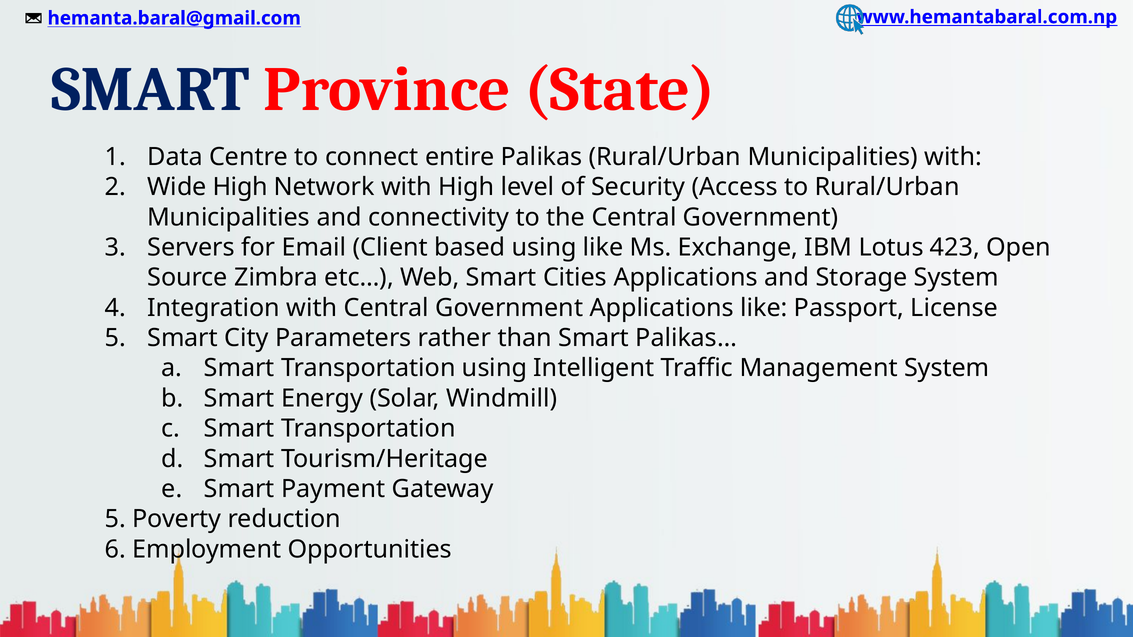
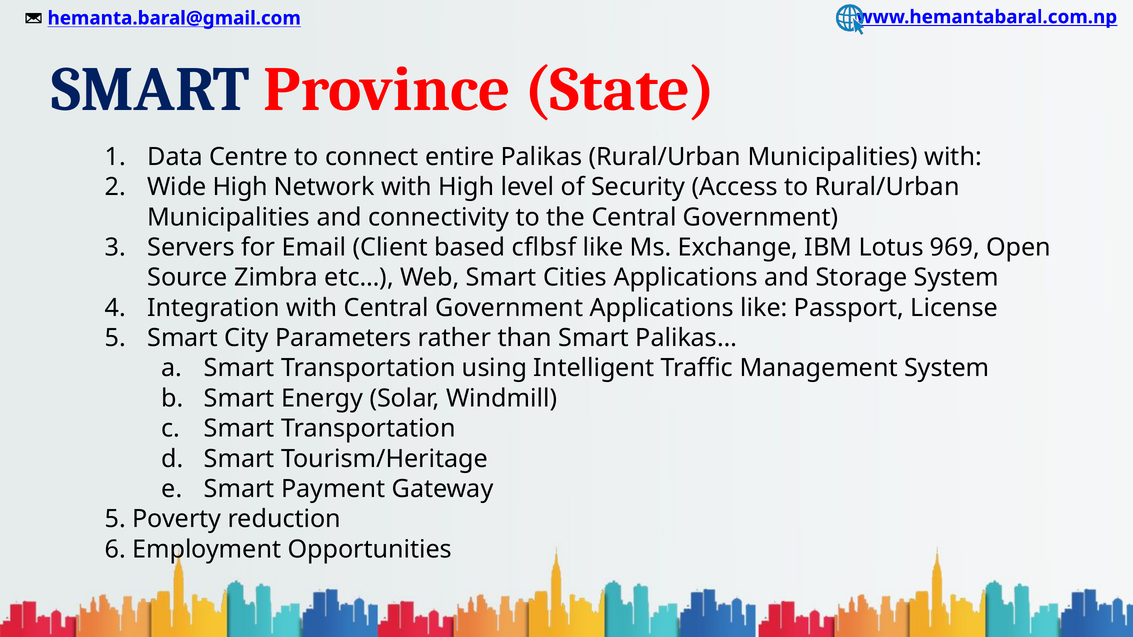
based using: using -> cflbsf (544, 248)
423: 423 -> 969 (955, 248)
